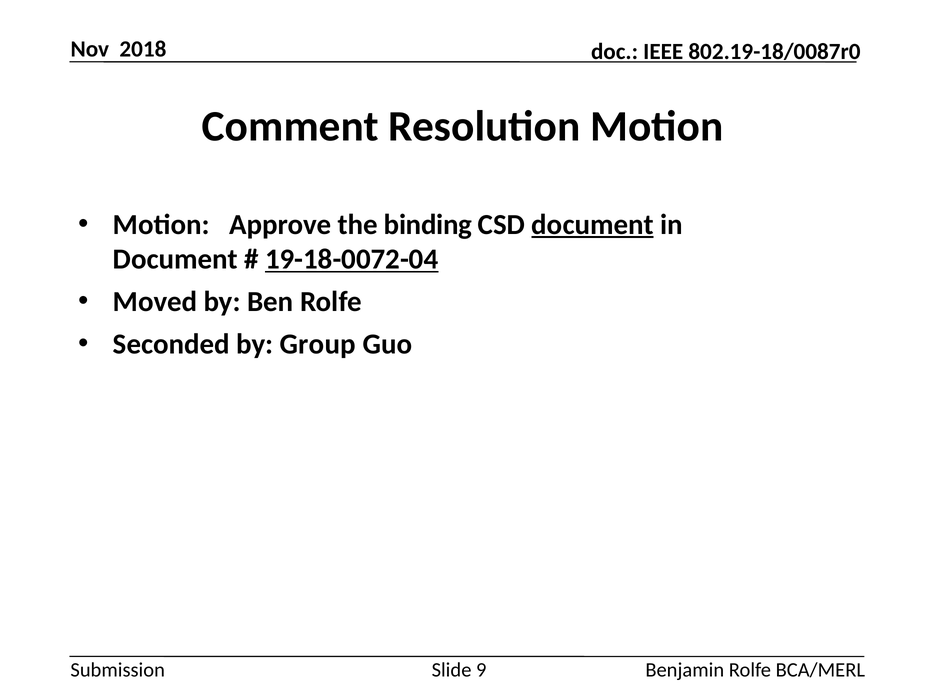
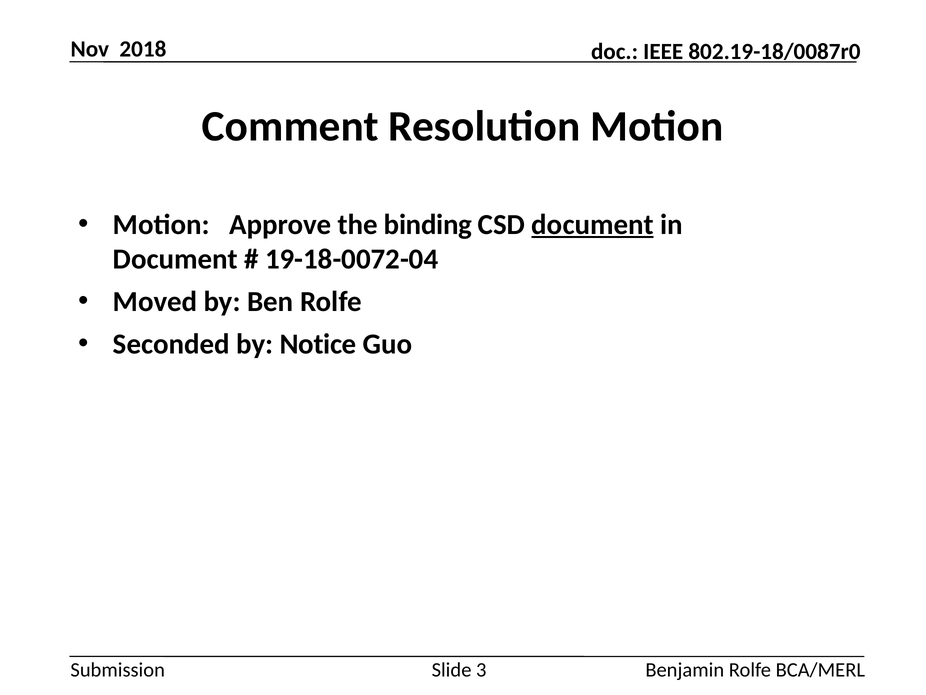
19-18-0072-04 underline: present -> none (352, 259)
Group: Group -> Notice (318, 344)
9: 9 -> 3 (481, 670)
